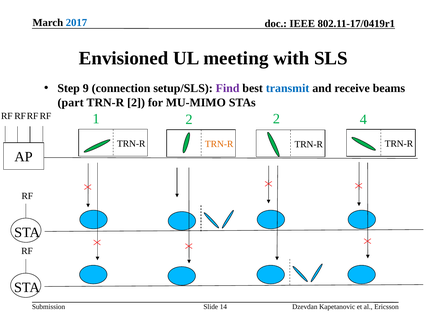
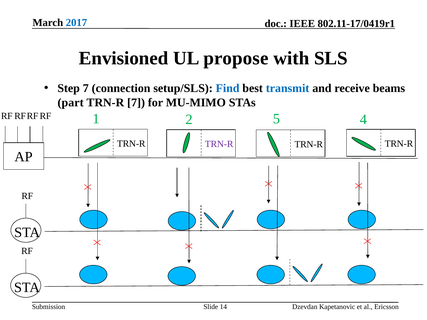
meeting: meeting -> propose (236, 58)
Step 9: 9 -> 7 (86, 88)
Find colour: purple -> blue (228, 88)
TRN-R 2: 2 -> 7 (136, 103)
2 2: 2 -> 5 (276, 119)
TRN-R colour: orange -> purple (219, 144)
